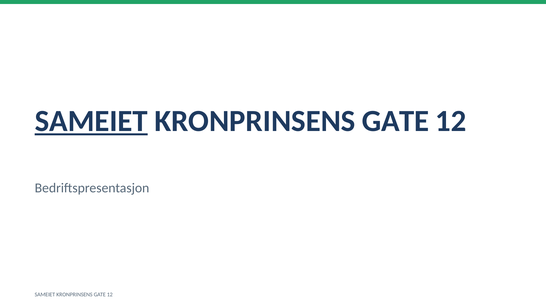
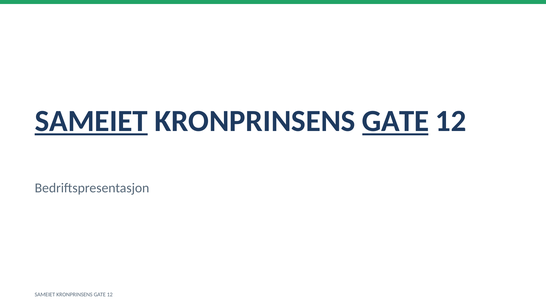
GATE underline: none -> present (395, 121)
